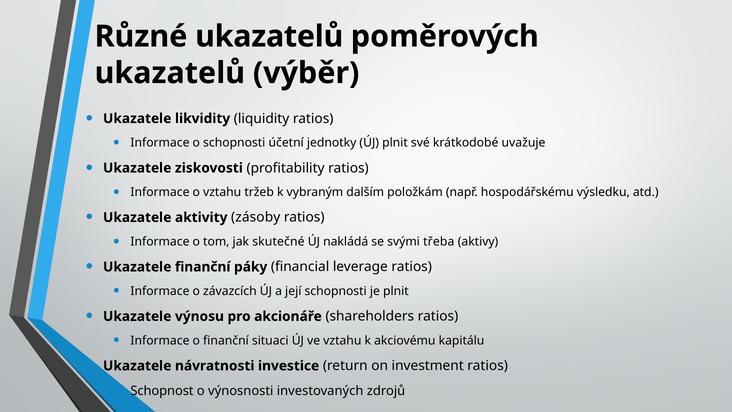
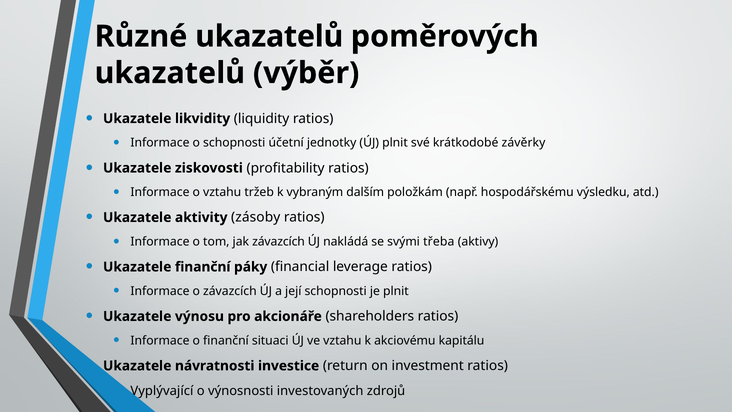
uvažuje: uvažuje -> závěrky (523, 143)
jak skutečné: skutečné -> závazcích (279, 242)
Schopnost: Schopnost -> Vyplývající (162, 391)
